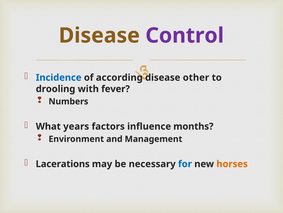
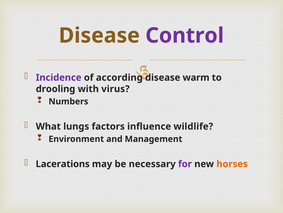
Incidence colour: blue -> purple (59, 77)
other: other -> warm (196, 77)
fever: fever -> virus (115, 89)
years: years -> lungs (76, 126)
months: months -> wildlife (193, 126)
for colour: blue -> purple (185, 163)
